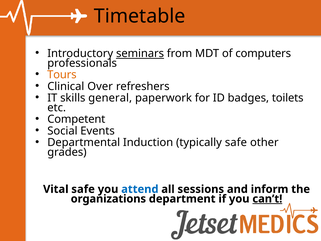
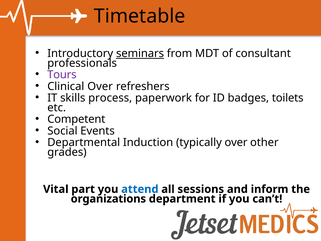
computers: computers -> consultant (263, 53)
Tours colour: orange -> purple (62, 75)
general: general -> process (110, 98)
typically safe: safe -> over (236, 142)
Vital safe: safe -> part (83, 189)
can’t underline: present -> none (267, 199)
